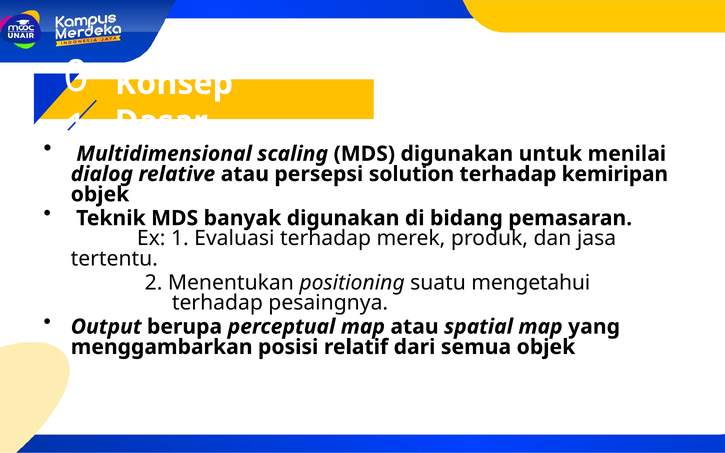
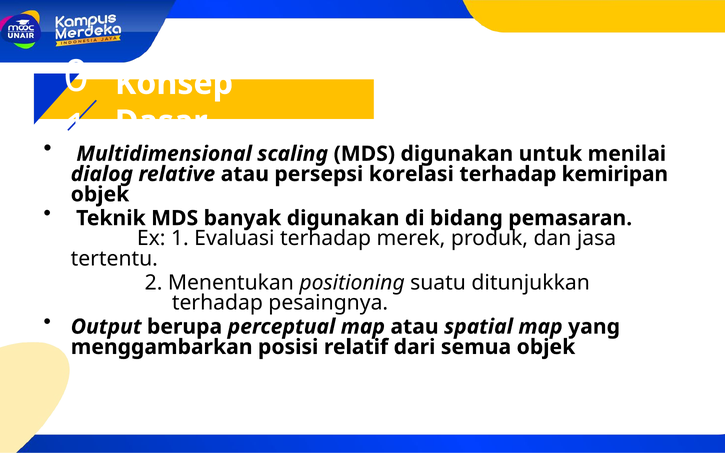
solution: solution -> korelasi (411, 174)
mengetahui: mengetahui -> ditunjukkan (531, 283)
